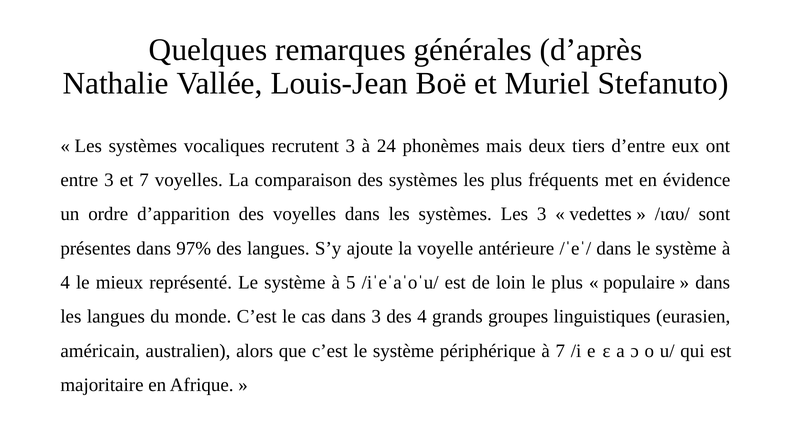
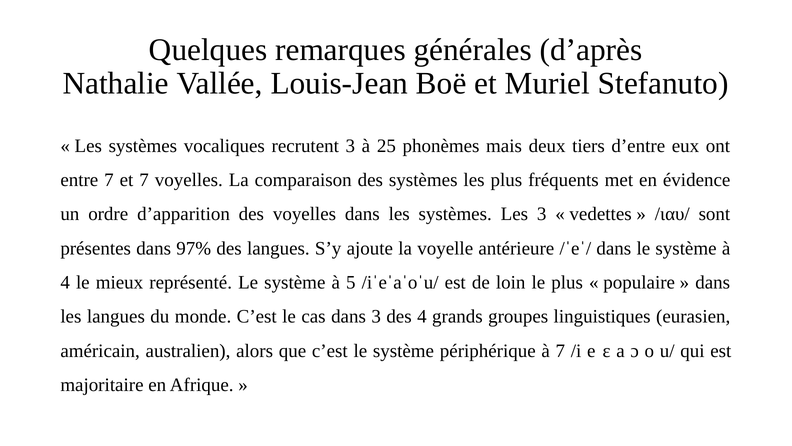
24: 24 -> 25 (386, 146)
entre 3: 3 -> 7 (109, 180)
